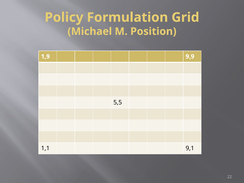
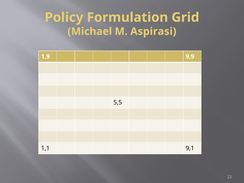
Position: Position -> Aspirasi (153, 31)
